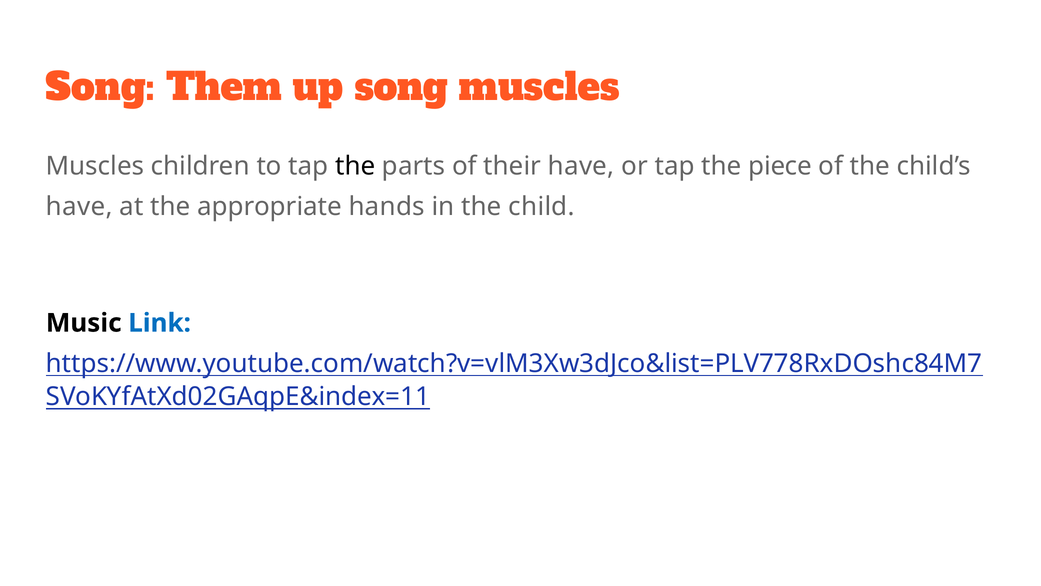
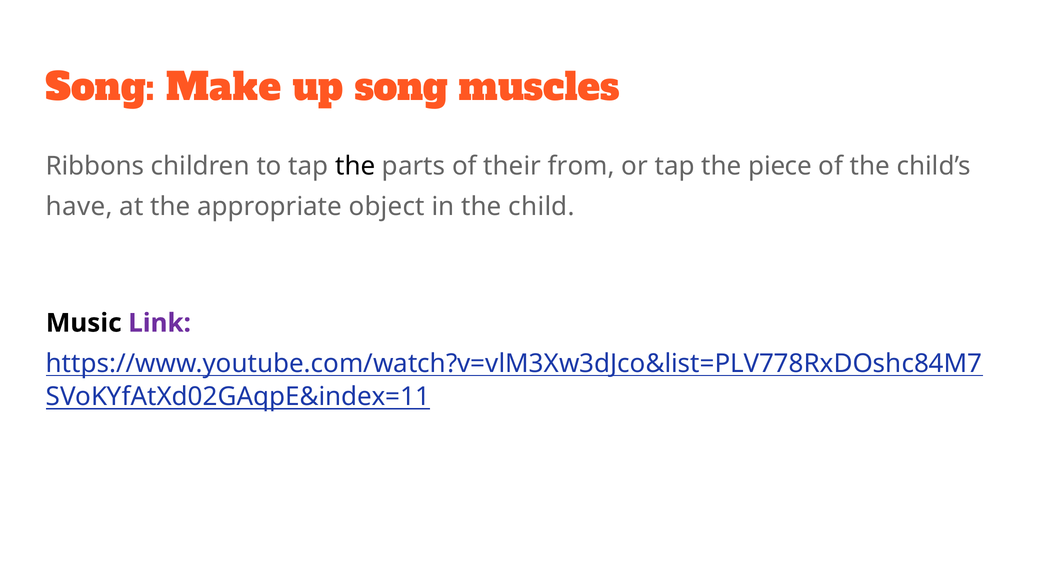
Them: Them -> Make (224, 88)
Muscles: Muscles -> Ribbons (95, 166)
their have: have -> from (581, 166)
hands: hands -> object (387, 207)
Link colour: blue -> purple (160, 323)
